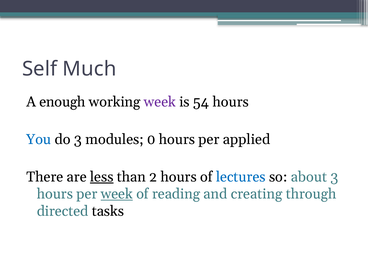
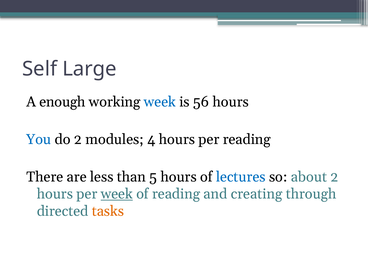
Much: Much -> Large (90, 69)
week colour: purple -> blue (160, 102)
54: 54 -> 56 (201, 102)
do 3: 3 -> 2 (78, 139)
0: 0 -> 4 (151, 139)
per applied: applied -> reading (247, 139)
less underline: present -> none (102, 177)
2: 2 -> 5 (153, 177)
about 3: 3 -> 2 (334, 177)
tasks colour: black -> orange (108, 211)
